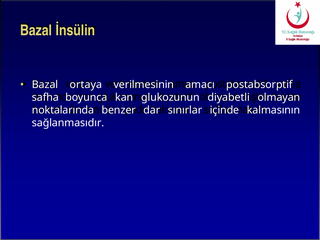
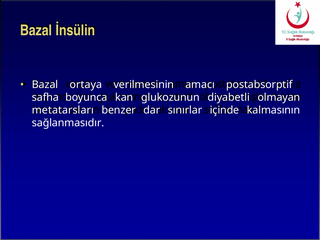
noktalarında: noktalarında -> metatarsları (63, 110)
